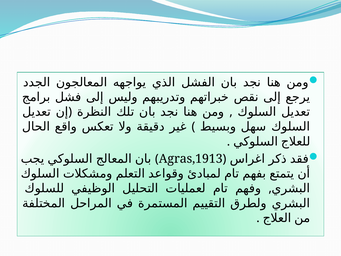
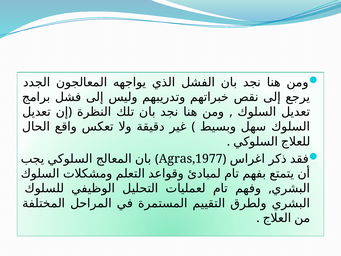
Agras,1913: Agras,1913 -> Agras,1977 (191, 159)
